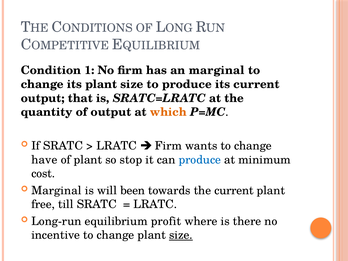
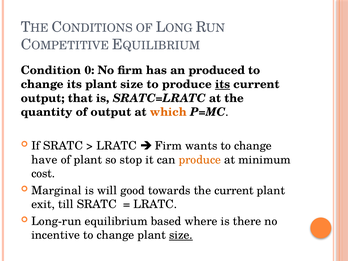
1: 1 -> 0 (89, 70)
an marginal: marginal -> produced (217, 70)
its underline: none -> present (223, 84)
produce colour: blue -> orange (200, 160)
been: been -> good (133, 190)
free: free -> exit (43, 204)
profit: profit -> based (166, 221)
